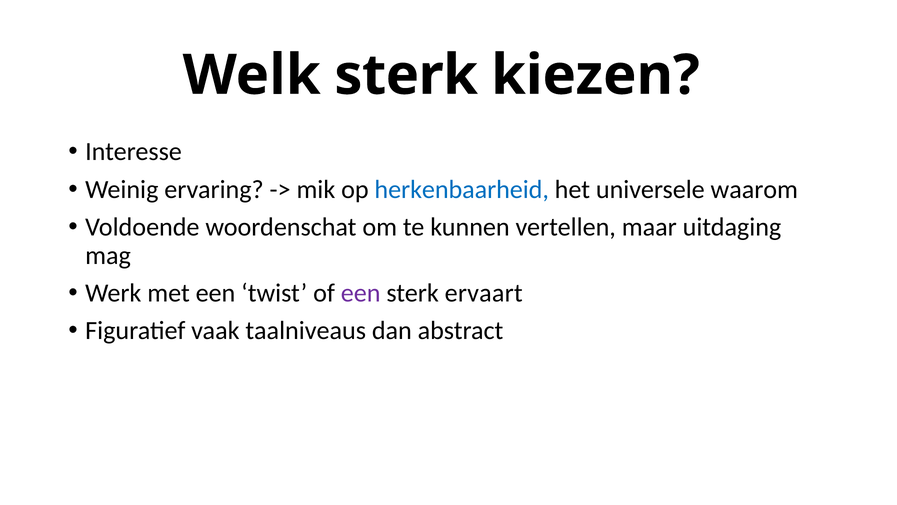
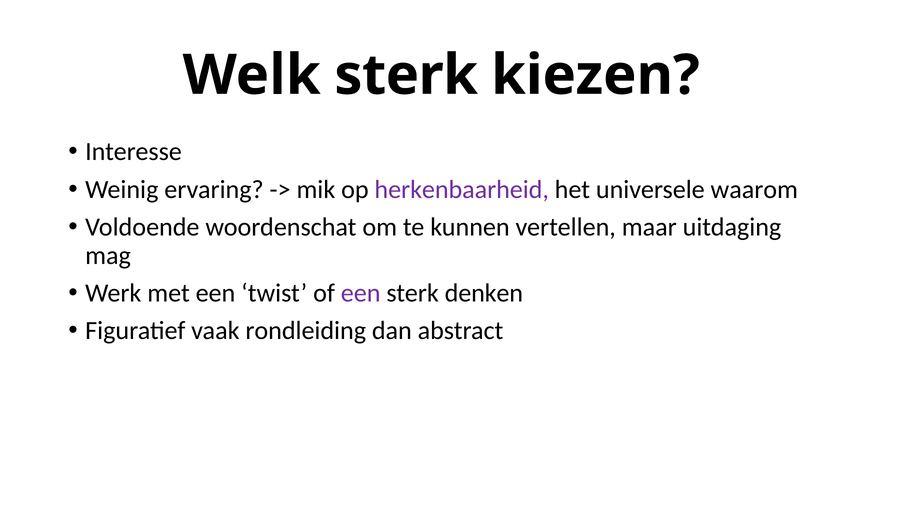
herkenbaarheid colour: blue -> purple (462, 189)
ervaart: ervaart -> denken (484, 293)
taalniveaus: taalniveaus -> rondleiding (306, 330)
